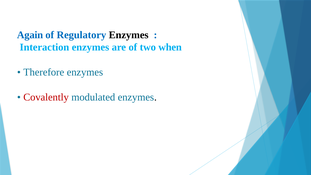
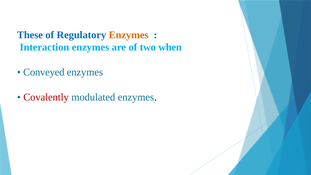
Again: Again -> These (30, 35)
Enzymes colour: black -> orange (129, 35)
Therefore: Therefore -> Conveyed (44, 72)
